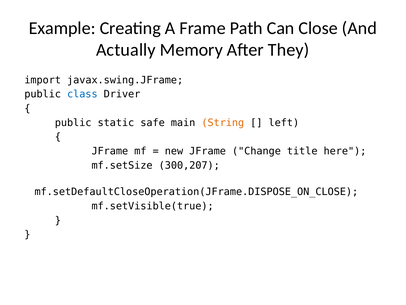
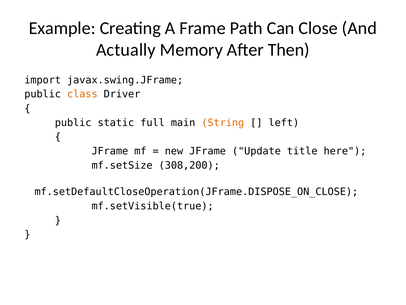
They: They -> Then (289, 50)
class colour: blue -> orange (82, 94)
safe: safe -> full (153, 123)
Change: Change -> Update (256, 151)
300,207: 300,207 -> 308,200 (189, 165)
